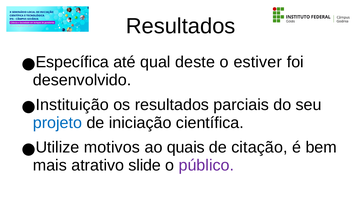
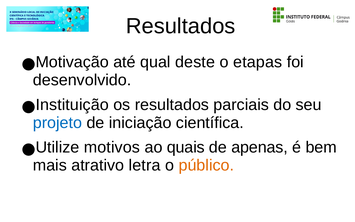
Específica: Específica -> Motivação (72, 62)
estiver: estiver -> etapas (258, 62)
citação: citação -> apenas (260, 147)
slide: slide -> letra (145, 165)
público colour: purple -> orange (206, 165)
